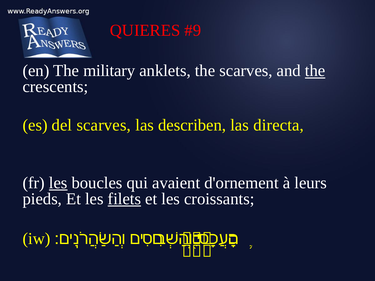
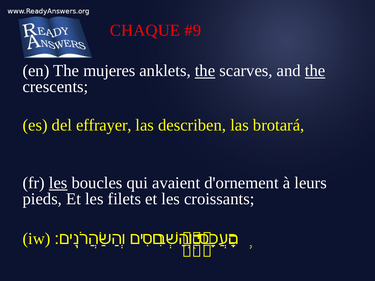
QUIERES: QUIERES -> CHAQUE (145, 30)
military: military -> mujeres (109, 71)
the underline: none -> present (205, 71)
del scarves: scarves -> effrayer (104, 125)
directa: directa -> brotará (279, 125)
filets underline: present -> none (124, 199)
